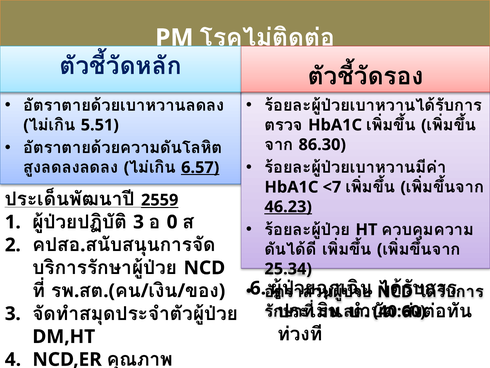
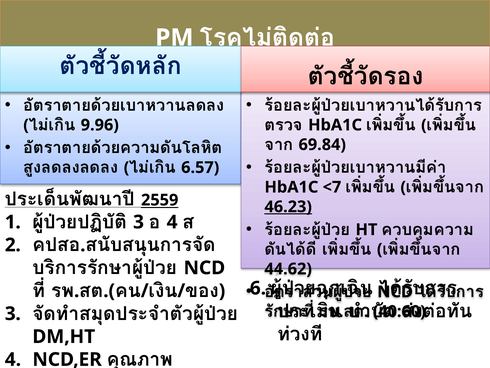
5.51: 5.51 -> 9.96 (100, 125)
86.30: 86.30 -> 69.84 (322, 144)
6.57 underline: present -> none (200, 167)
0: 0 -> 4 (172, 222)
25.34: 25.34 -> 44.62 (288, 269)
